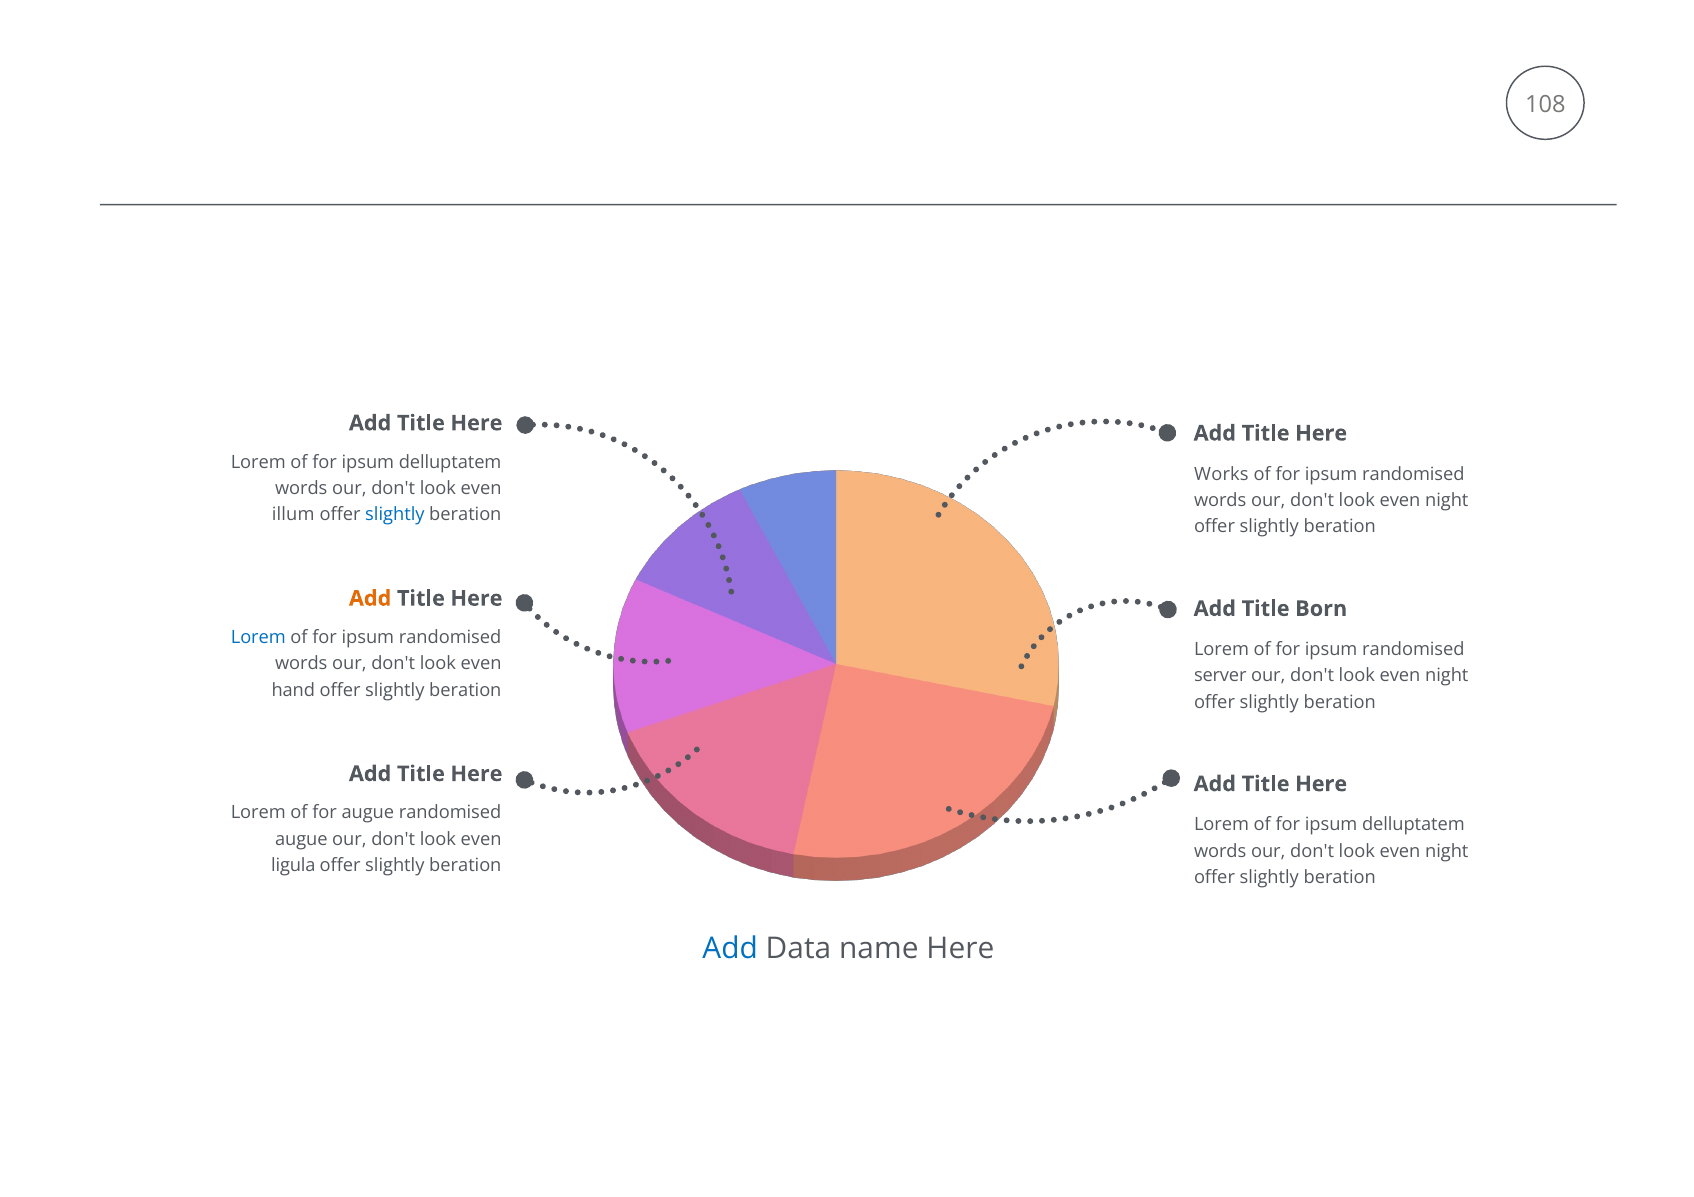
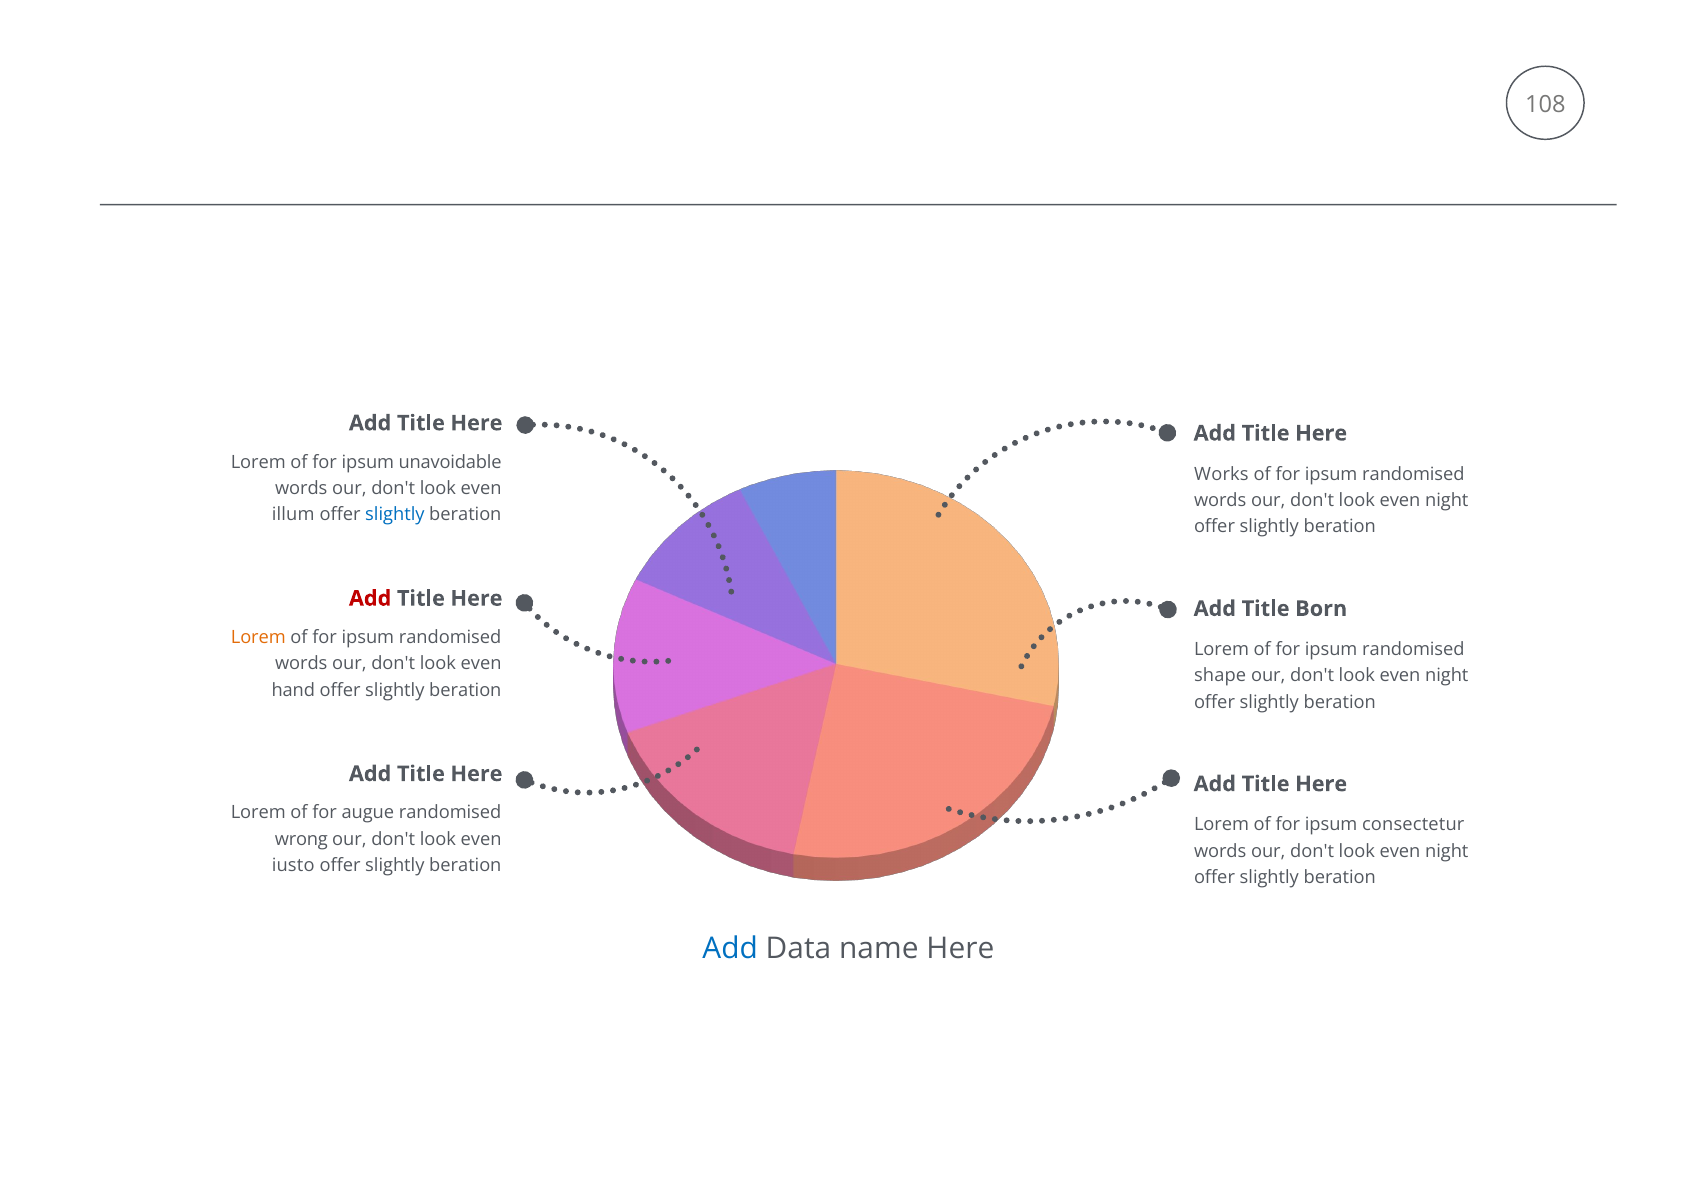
delluptatem: delluptatem -> unavoidable (450, 462)
Add colour: orange -> red (370, 599)
Lorem colour: blue -> orange (258, 638)
server: server -> shape (1220, 676)
delluptatem: delluptatem -> consectetur (1413, 825)
augue: augue -> wrong (301, 839)
ligula: ligula -> iusto (293, 866)
